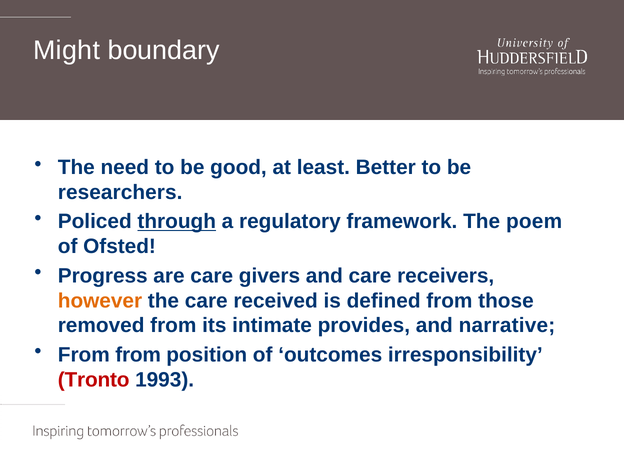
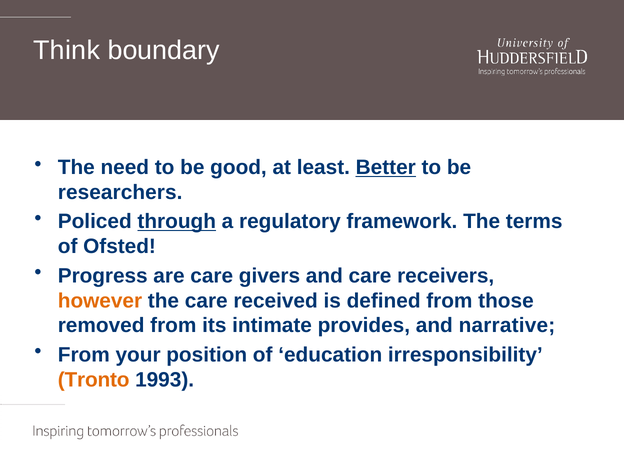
Might: Might -> Think (67, 50)
Better underline: none -> present (386, 168)
poem: poem -> terms (534, 222)
From from: from -> your (138, 355)
outcomes: outcomes -> education (330, 355)
Tronto colour: red -> orange (94, 380)
